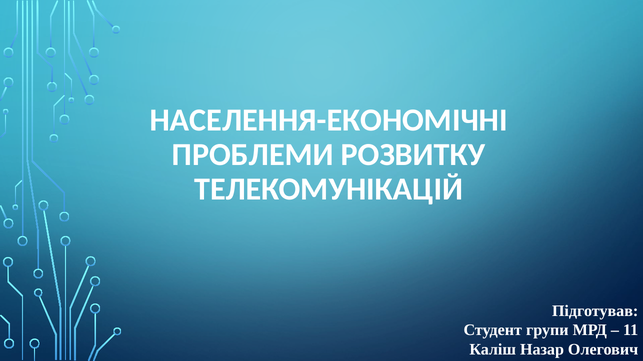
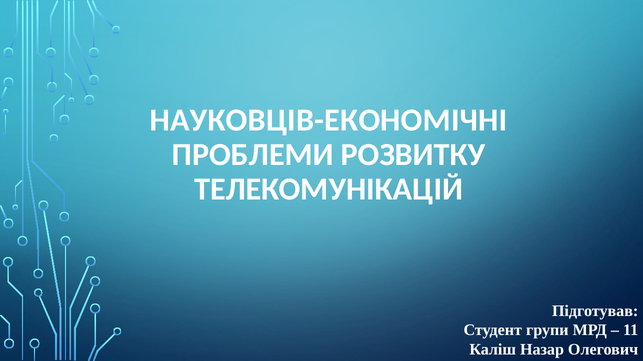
НАСЕЛЕННЯ-ЕКОНОМІЧНІ: НАСЕЛЕННЯ-ЕКОНОМІЧНІ -> НАУКОВЦІВ-ЕКОНОМІЧНІ (329, 120)
